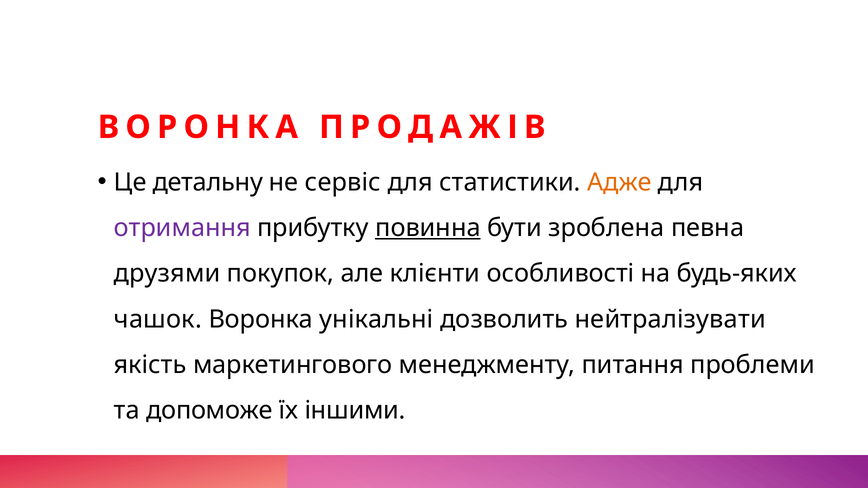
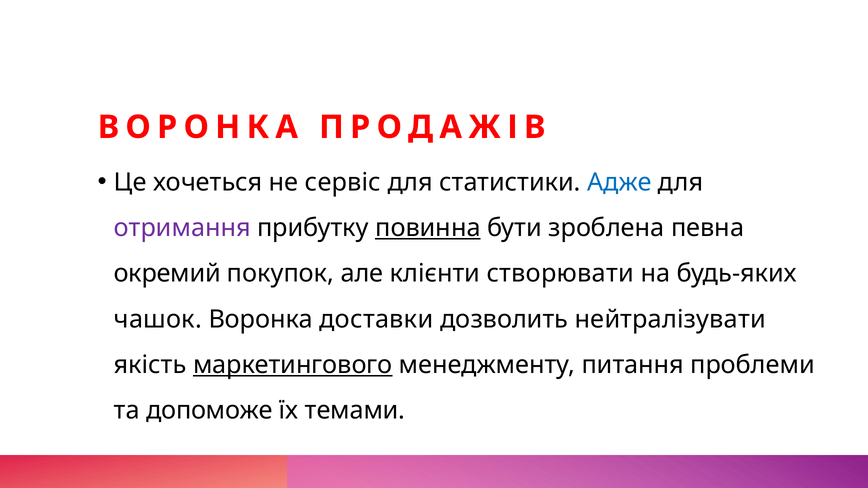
детальну: детальну -> хочеться (208, 183)
Адже colour: orange -> blue (619, 183)
друзями: друзями -> окремий (167, 274)
особливості: особливості -> створювати (560, 274)
унікальні: унікальні -> доставки (376, 319)
маркетингового underline: none -> present (293, 365)
іншими: іншими -> темами (355, 411)
